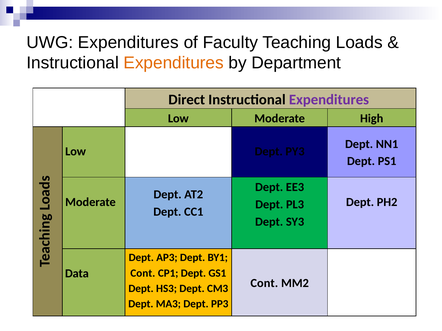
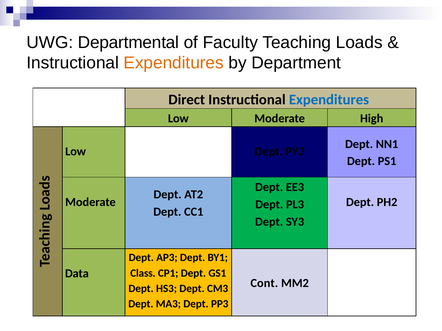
UWG Expenditures: Expenditures -> Departmental (129, 42)
Expenditures colour: purple -> blue (329, 100)
Cont: Cont -> Class (143, 273)
